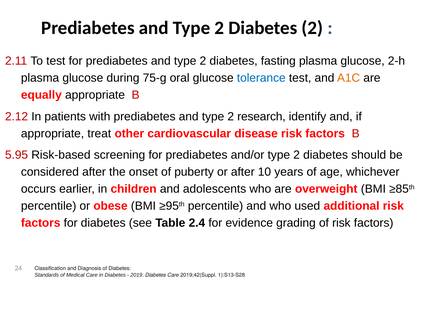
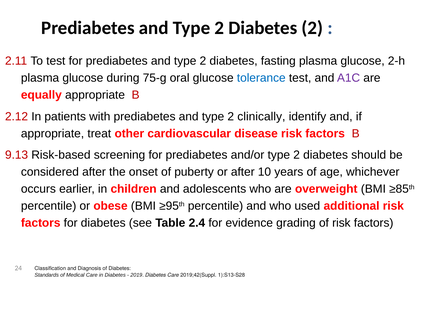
A1C colour: orange -> purple (349, 78)
research: research -> clinically (261, 117)
5.95: 5.95 -> 9.13 (17, 155)
